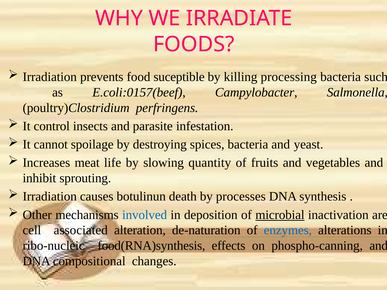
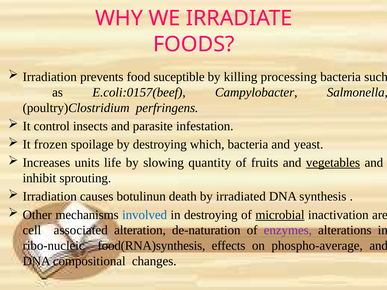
cannot: cannot -> frozen (51, 145)
spices: spices -> which (207, 145)
meat: meat -> units (87, 163)
vegetables underline: none -> present (333, 163)
processes: processes -> irradiated (241, 197)
in deposition: deposition -> destroying (211, 215)
enzymes colour: blue -> purple (288, 230)
phospho-canning: phospho-canning -> phospho-average (317, 246)
